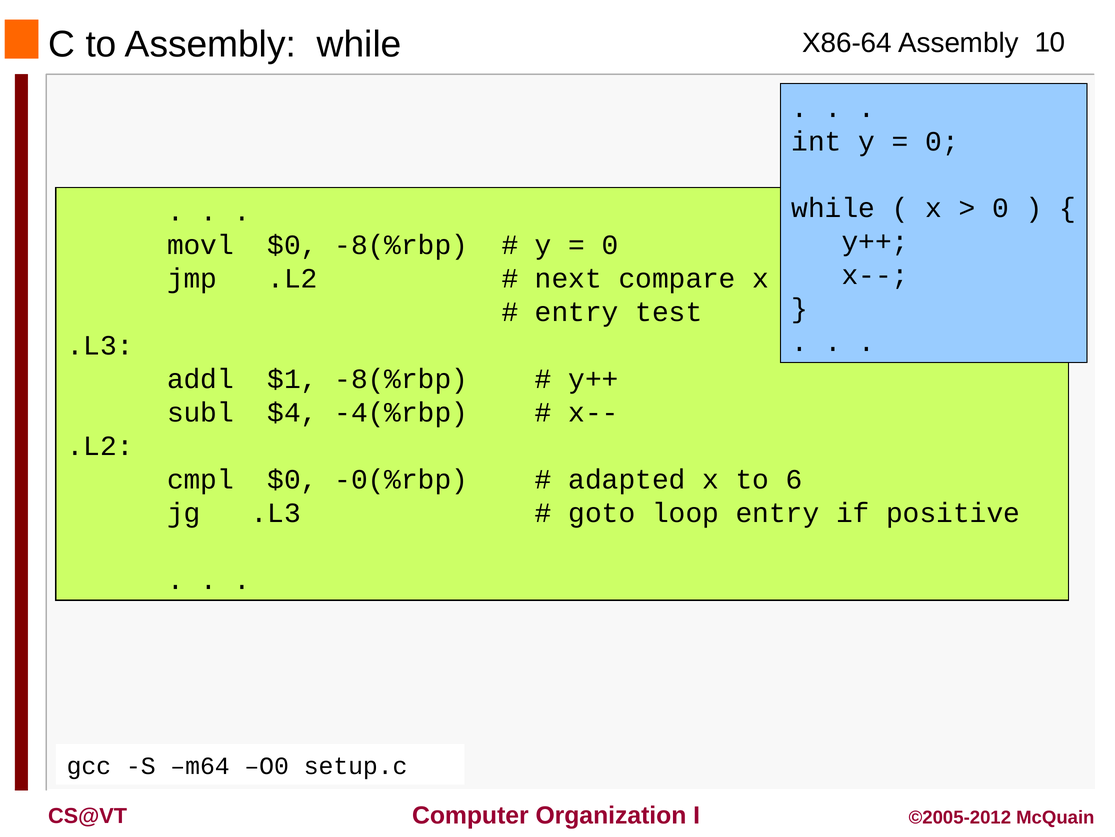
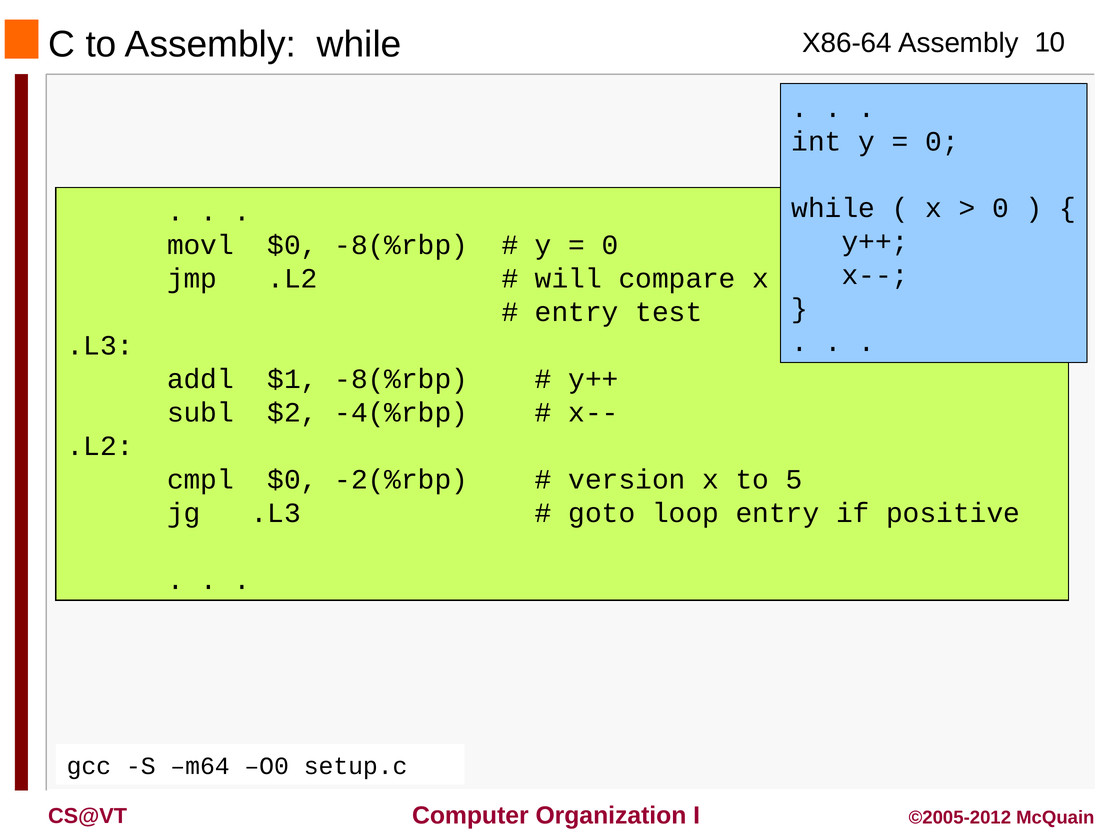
next: next -> will (568, 278)
$4: $4 -> $2 (292, 412)
-0(%rbp: -0(%rbp -> -2(%rbp (401, 479)
adapted: adapted -> version (627, 479)
6: 6 -> 5 (794, 479)
